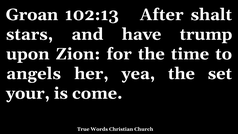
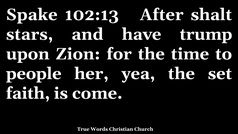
Groan: Groan -> Spake (32, 15)
angels: angels -> people (34, 74)
your: your -> faith (28, 93)
